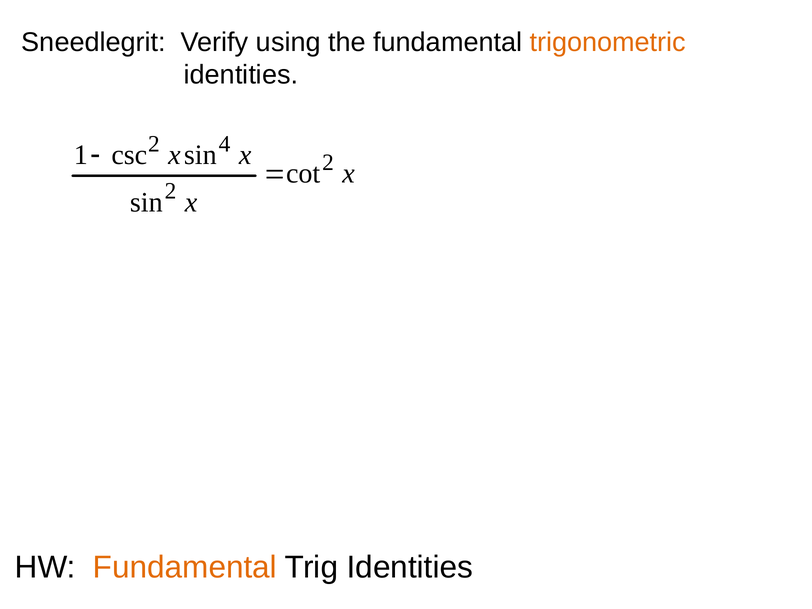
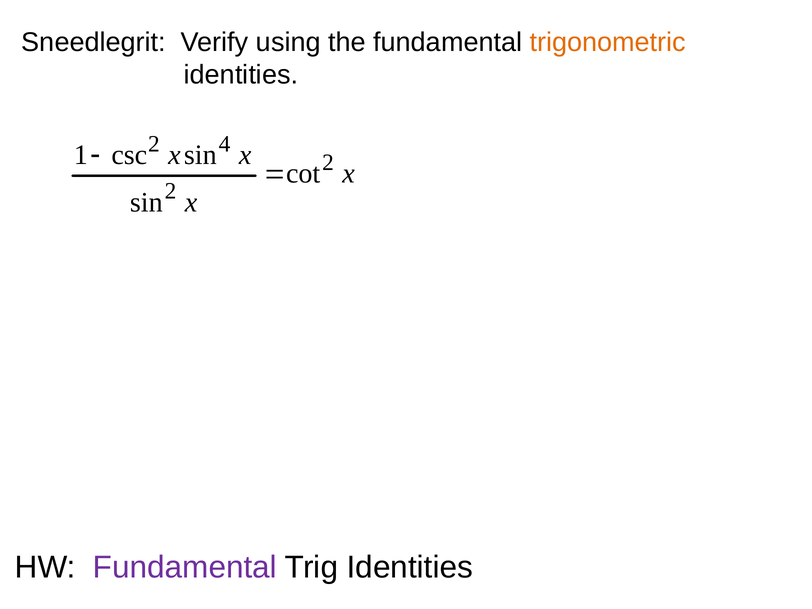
Fundamental colour: orange -> purple (185, 567)
